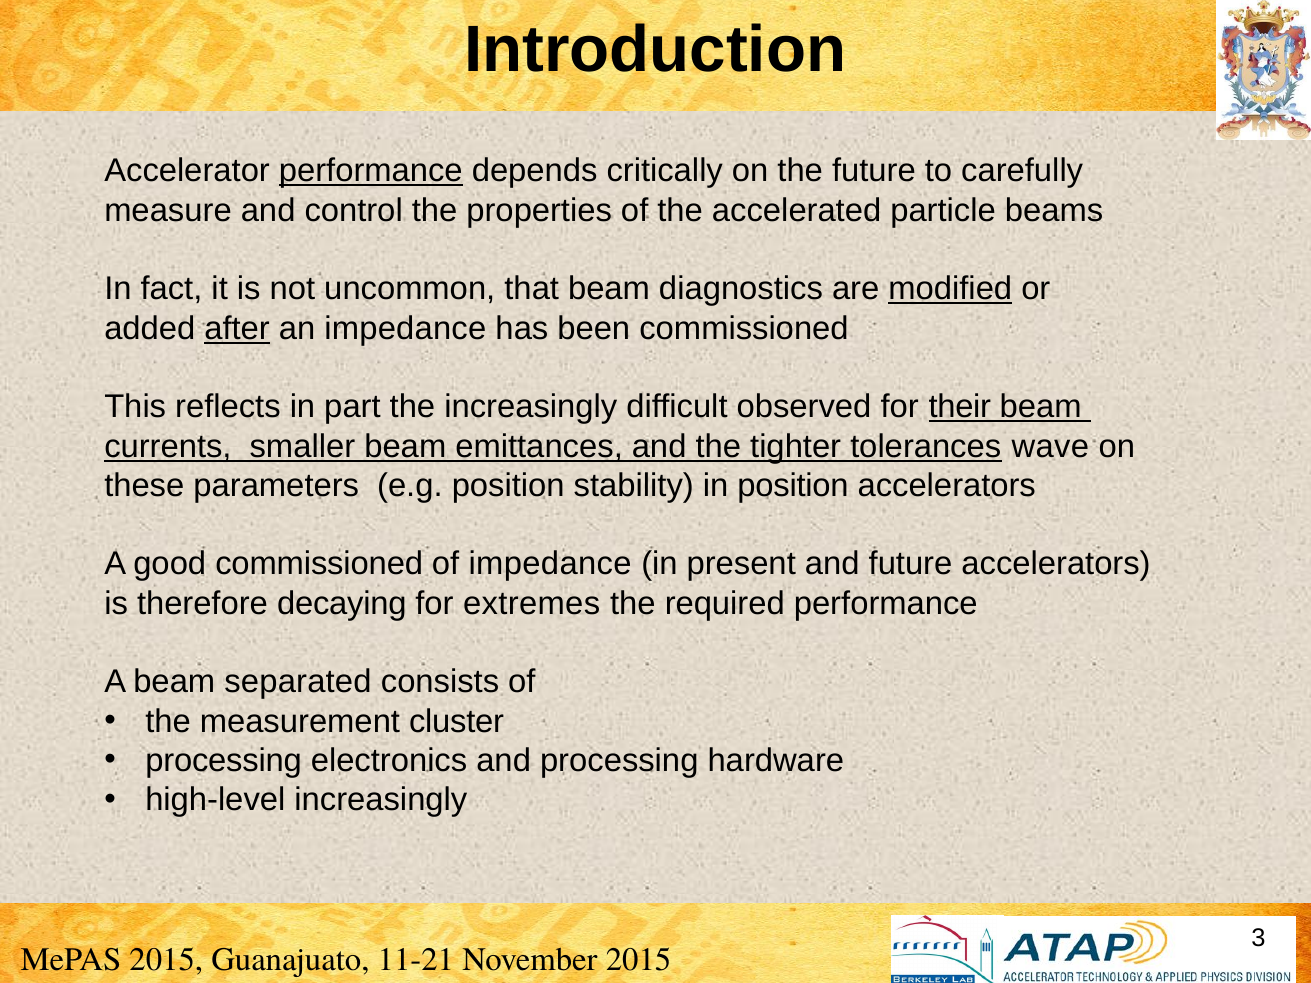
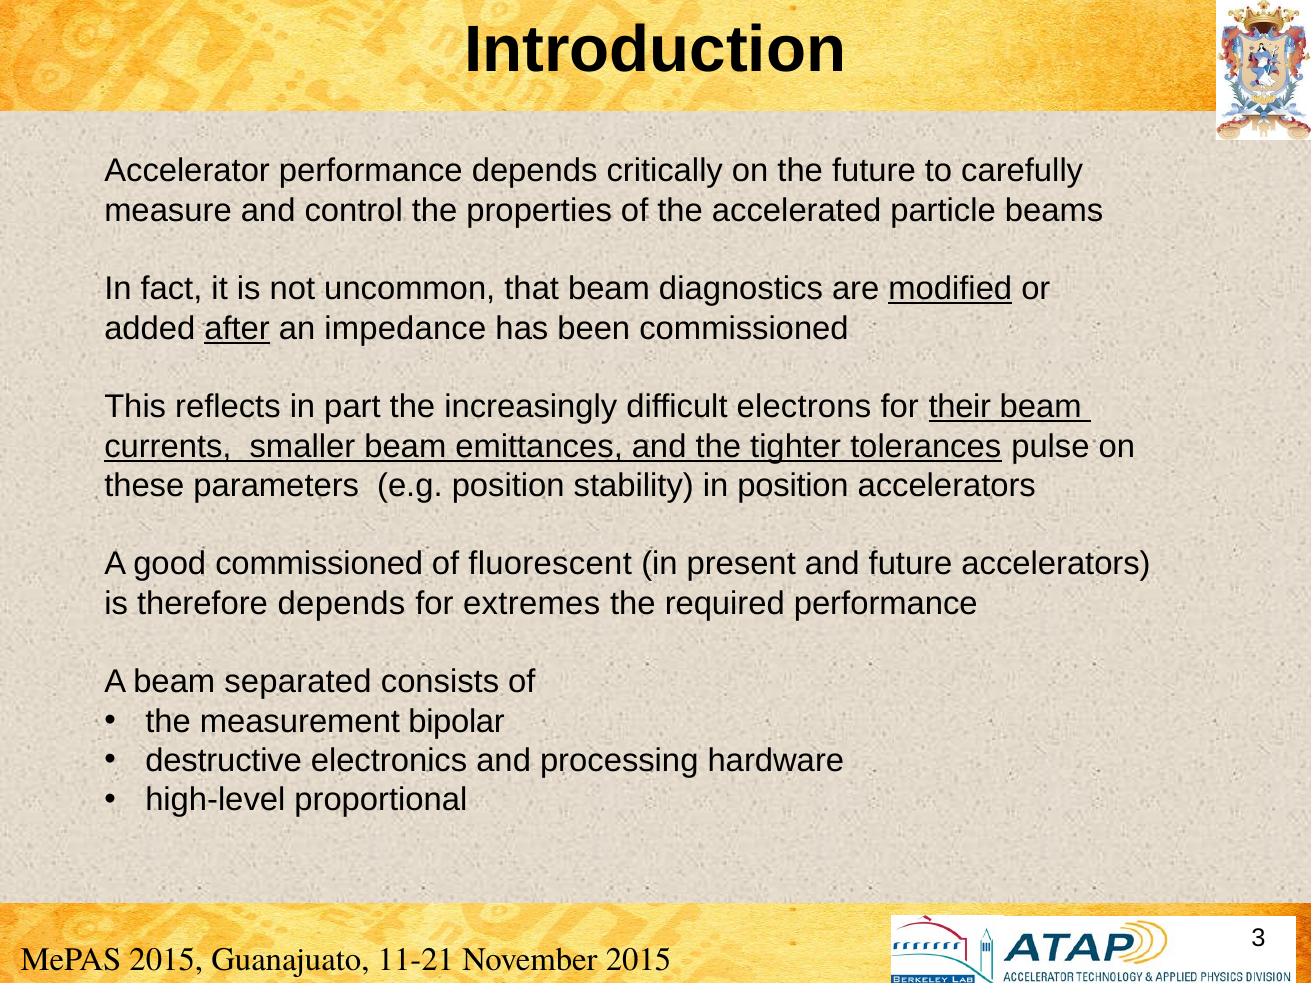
performance underline: present -> none (371, 171)
observed: observed -> electrons (804, 407)
wave: wave -> pulse (1050, 446)
of impedance: impedance -> fluorescent (550, 564)
therefore decaying: decaying -> depends (342, 604)
cluster: cluster -> bipolar (457, 722)
processing: processing -> destructive (224, 761)
high-level increasingly: increasingly -> proportional (381, 800)
